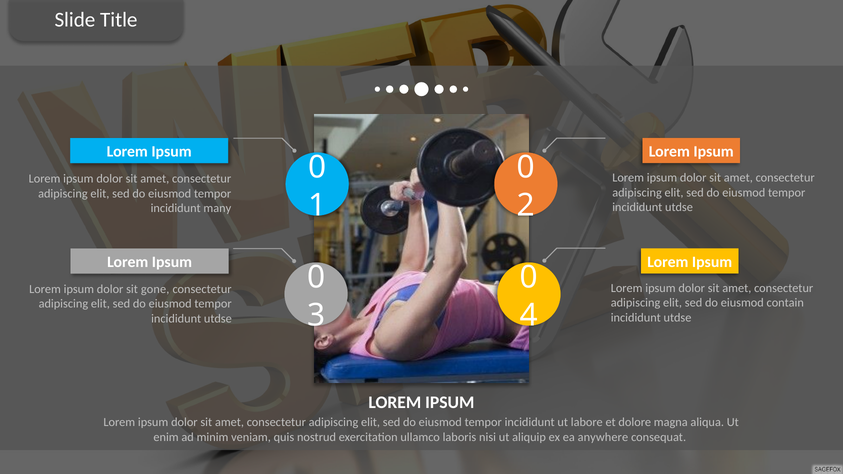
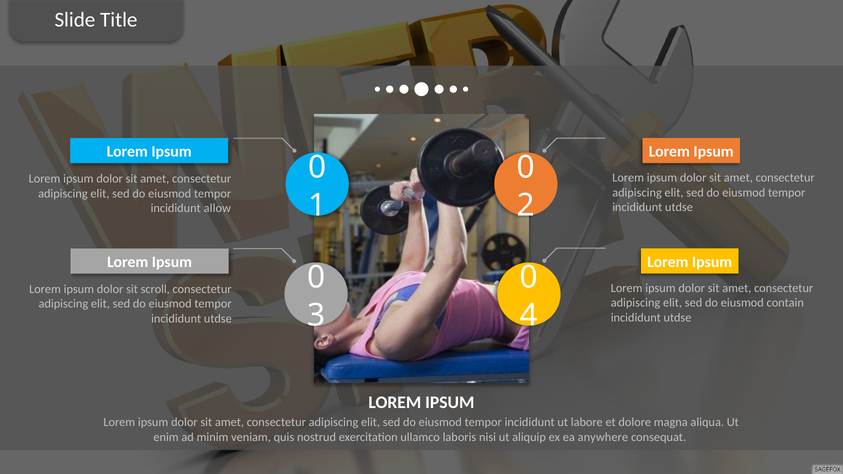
many: many -> allow (217, 208)
gone: gone -> scroll (155, 289)
